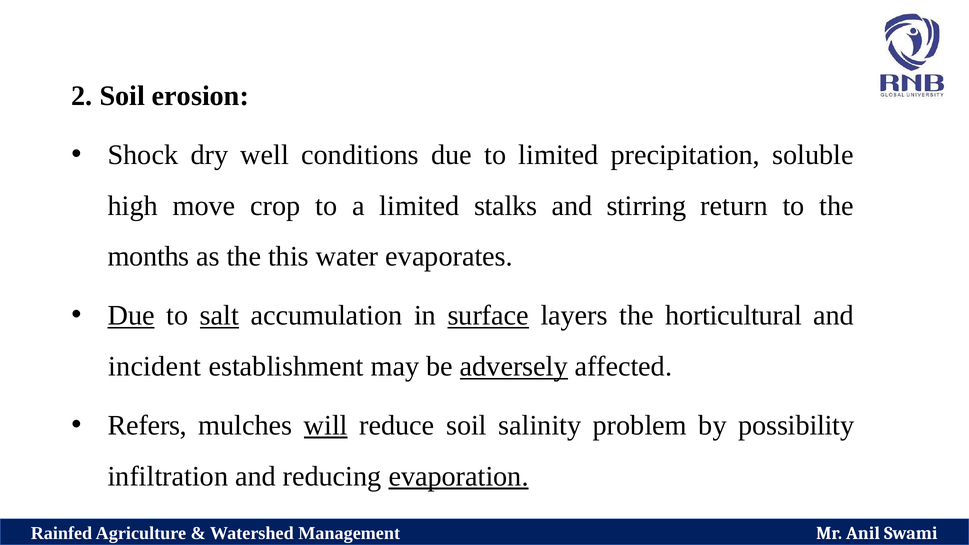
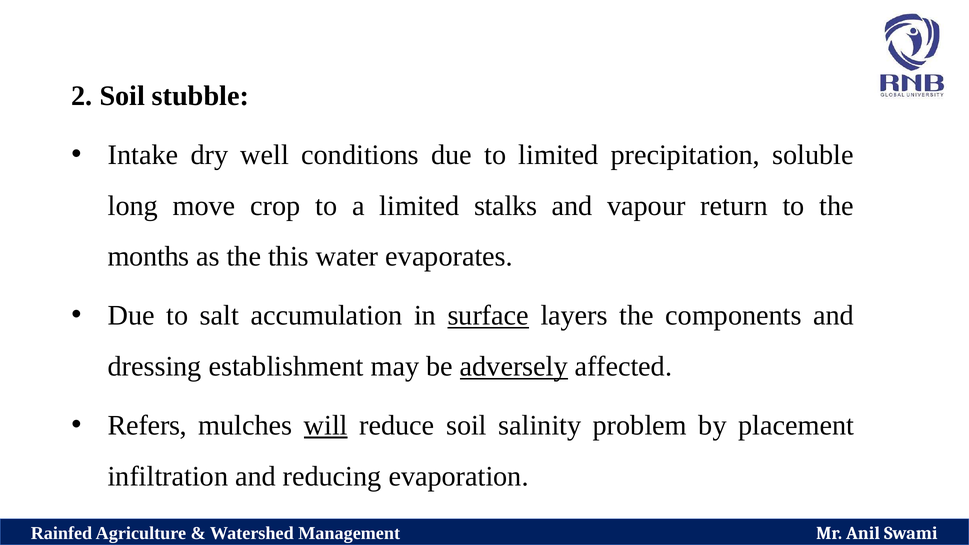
erosion: erosion -> stubble (201, 96)
Shock: Shock -> Intake (143, 155)
high: high -> long (133, 206)
stirring: stirring -> vapour (646, 206)
Due underline: present -> none (131, 316)
salt underline: present -> none (219, 316)
horticultural: horticultural -> components (734, 316)
incident: incident -> dressing (155, 366)
possibility: possibility -> placement (796, 425)
evaporation underline: present -> none (459, 476)
